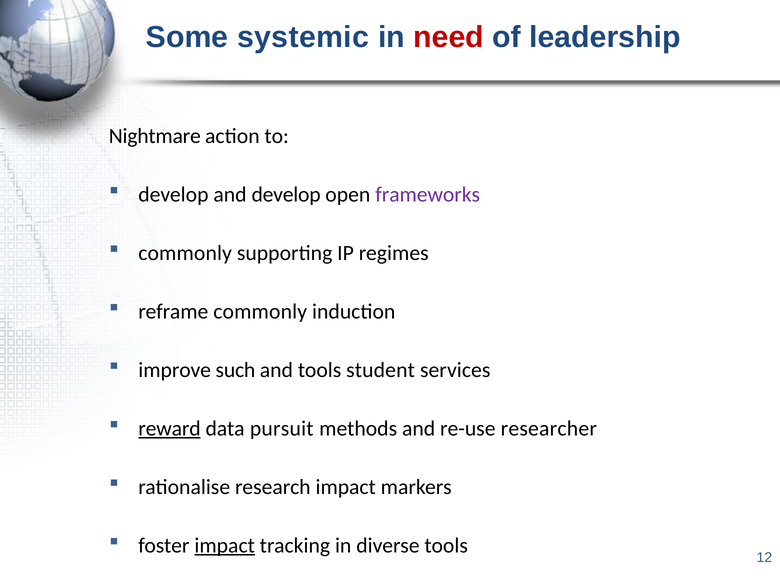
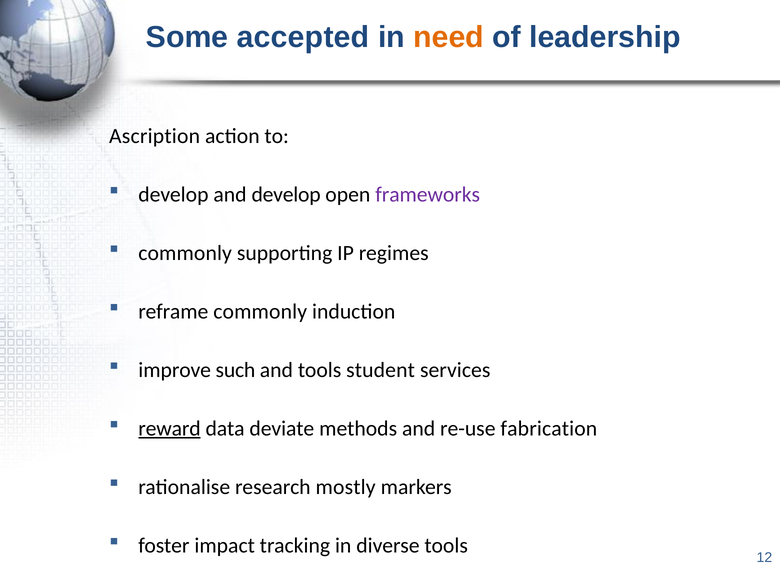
systemic: systemic -> accepted (303, 37)
need colour: red -> orange (449, 37)
Nightmare: Nightmare -> Ascription (155, 136)
pursuit: pursuit -> deviate (282, 428)
researcher: researcher -> fabrication (549, 428)
research impact: impact -> mostly (346, 487)
impact underline: present -> none (225, 545)
